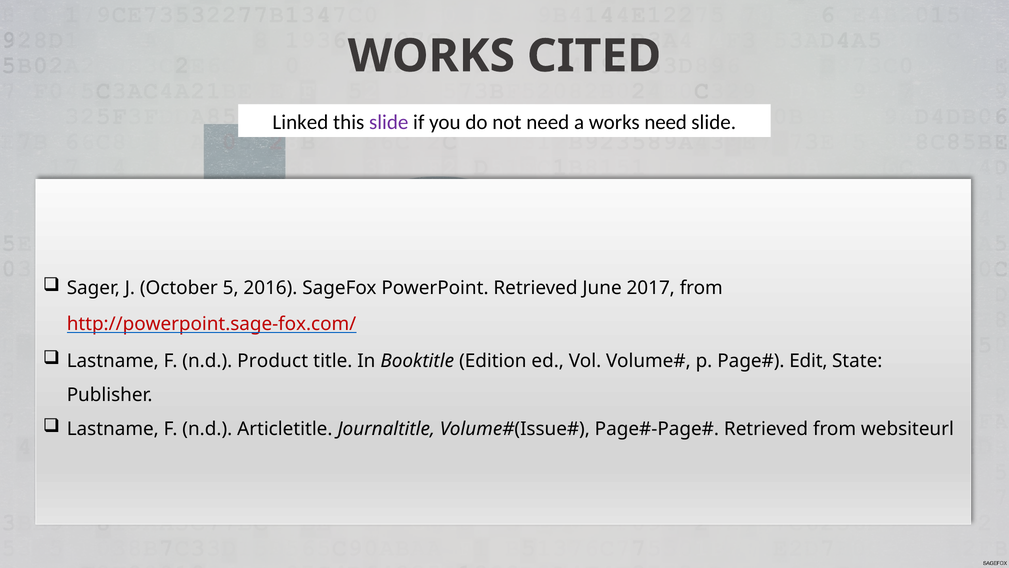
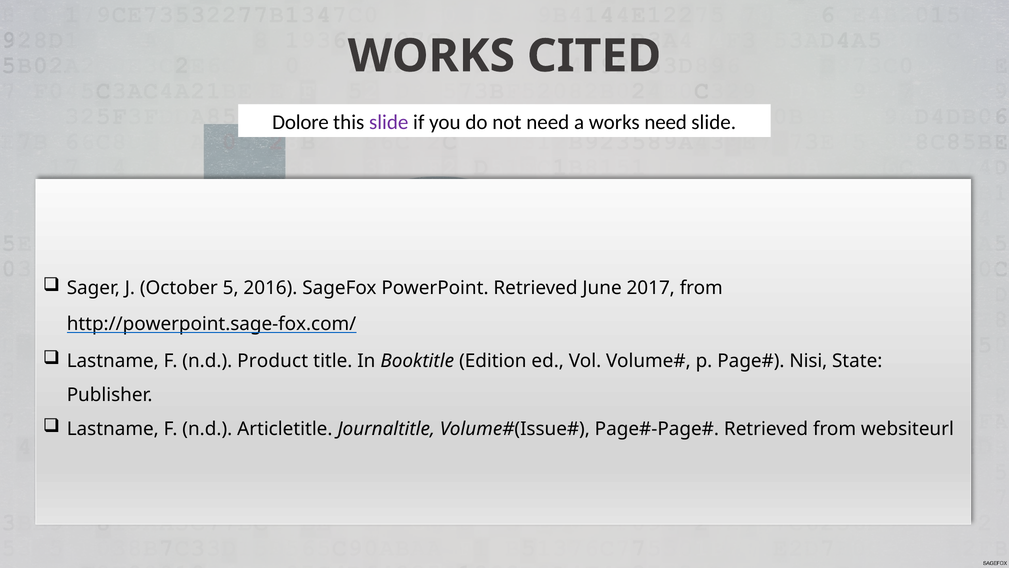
Linked: Linked -> Dolore (300, 122)
http://powerpoint.sage-fox.com/ colour: red -> black (212, 324)
Edit: Edit -> Nisi (808, 361)
